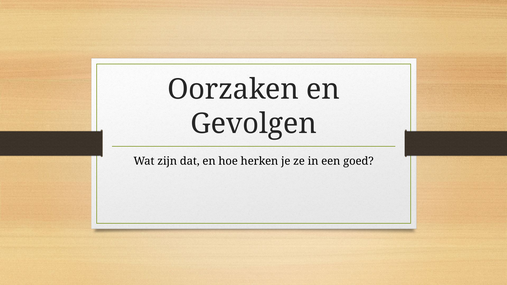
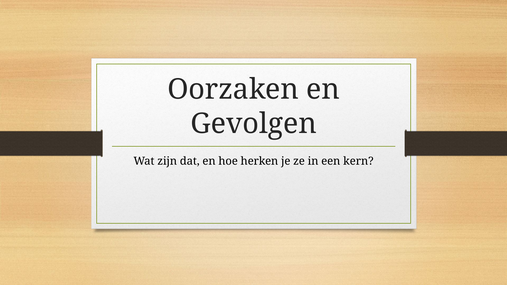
goed: goed -> kern (358, 161)
